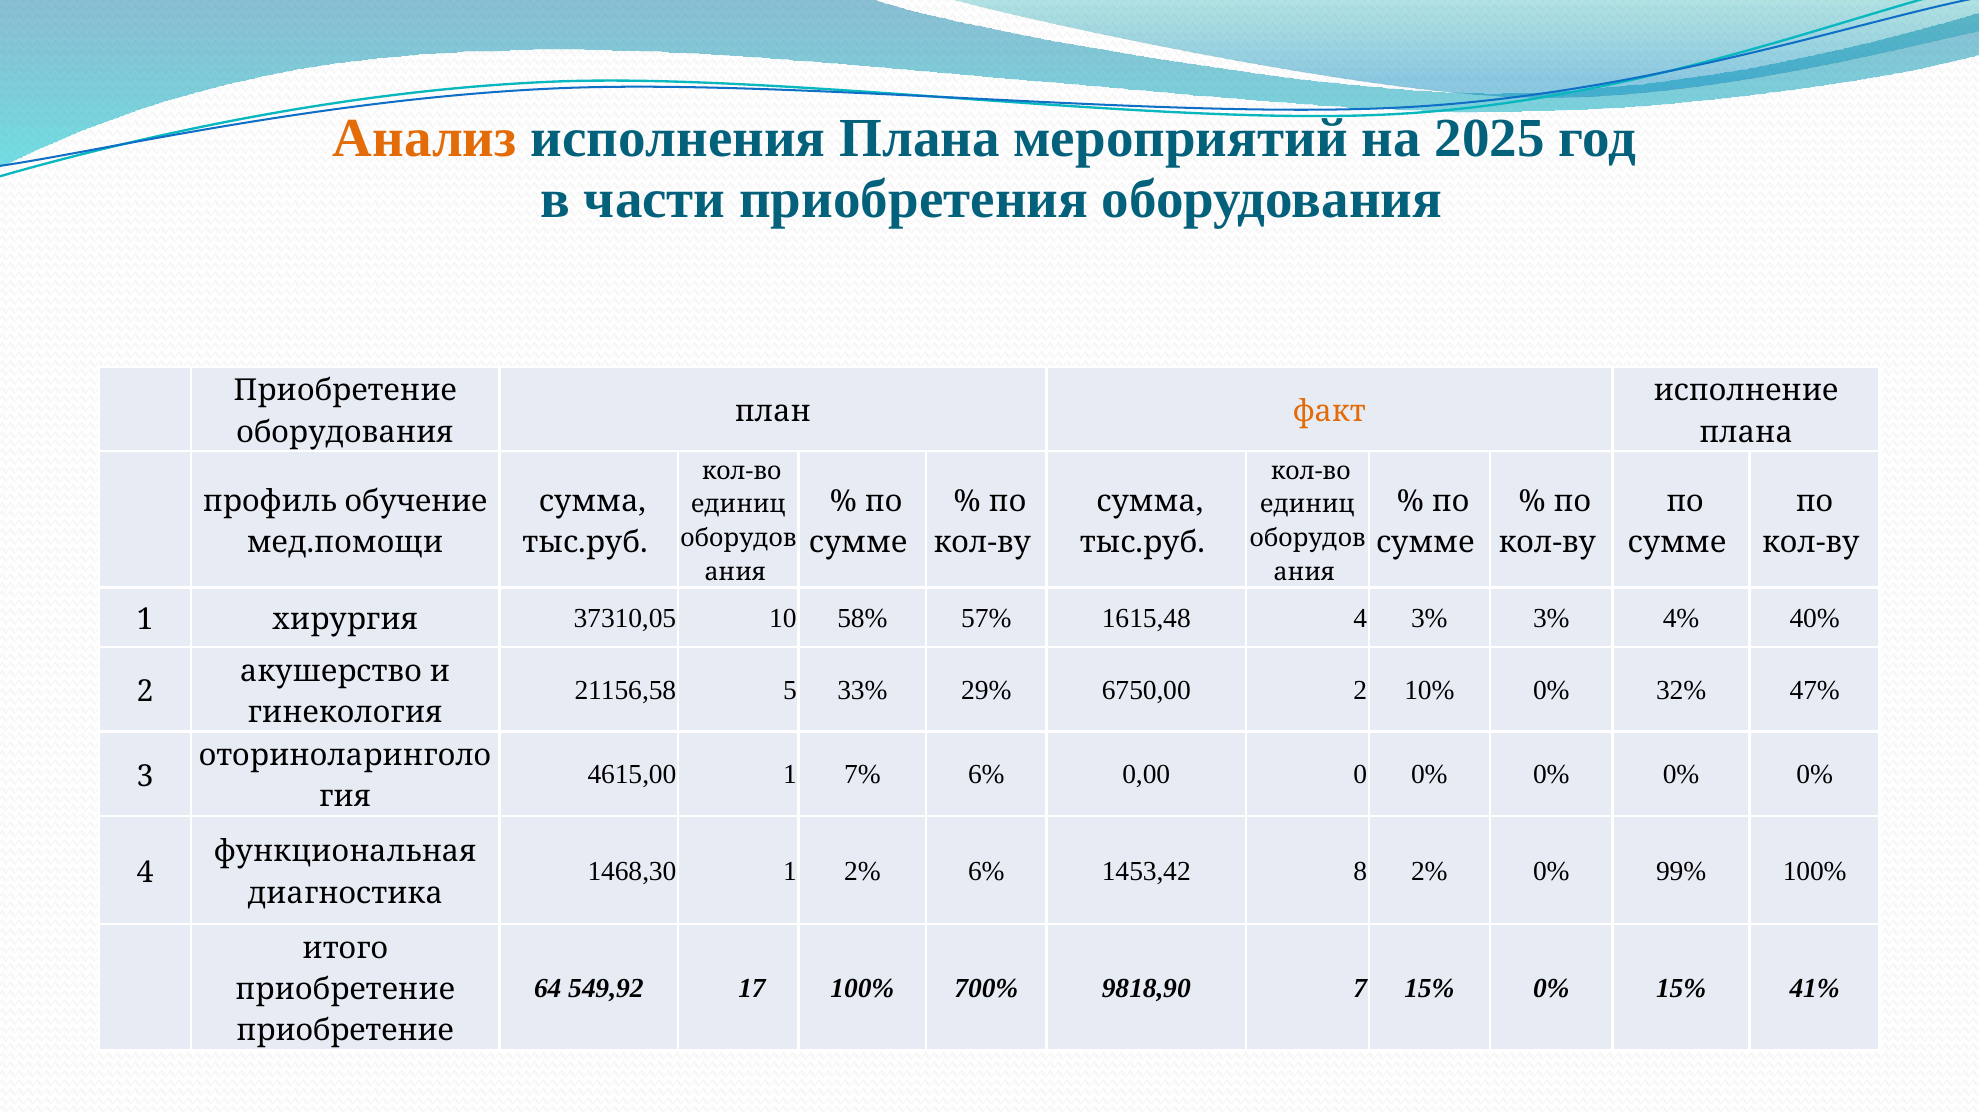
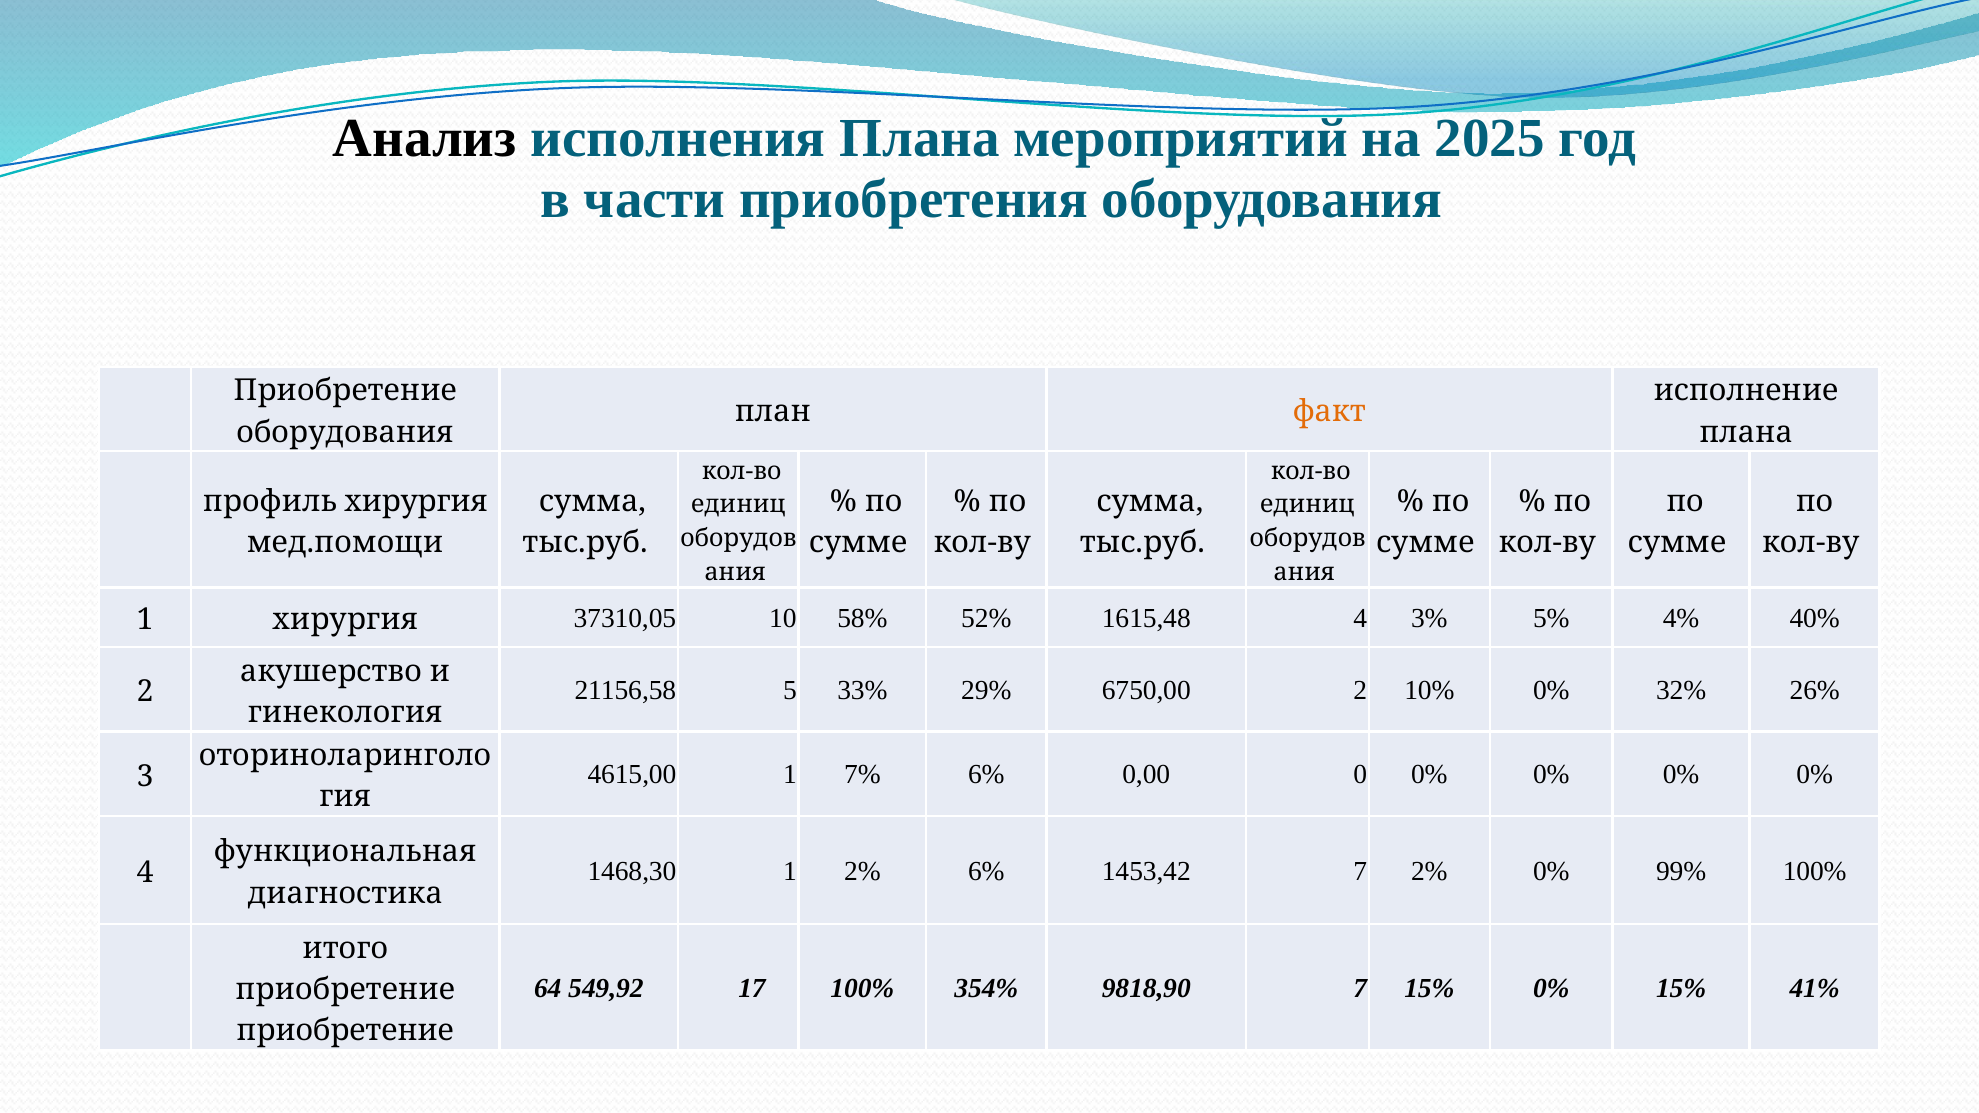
Анализ colour: orange -> black (425, 138)
профиль обучение: обучение -> хирургия (416, 501)
57%: 57% -> 52% (986, 619)
3% 3%: 3% -> 5% (1551, 619)
47%: 47% -> 26% (1815, 691)
1453,42 8: 8 -> 7 (1360, 871)
700%: 700% -> 354% (986, 988)
